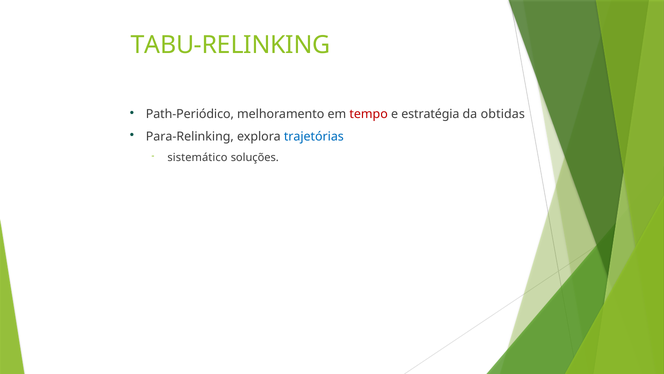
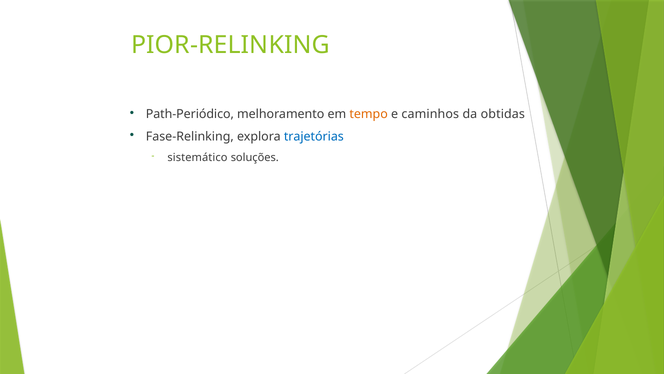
TABU-RELINKING: TABU-RELINKING -> PIOR-RELINKING (230, 45)
tempo colour: red -> orange (369, 114)
estratégia: estratégia -> caminhos (430, 114)
Para-Relinking: Para-Relinking -> Fase-Relinking (190, 136)
